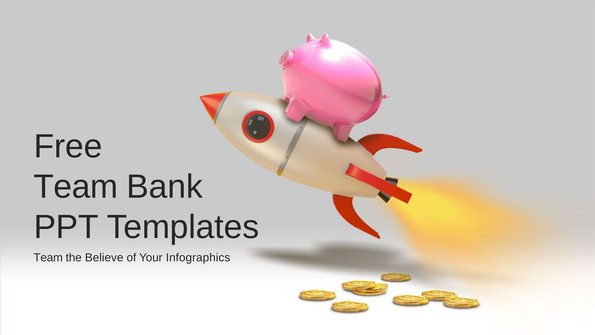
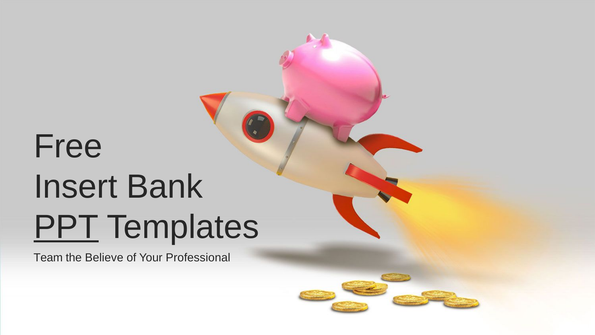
Team: Team -> Insert (76, 187)
PPT underline: none -> present (66, 227)
Infographics: Infographics -> Professional (198, 258)
